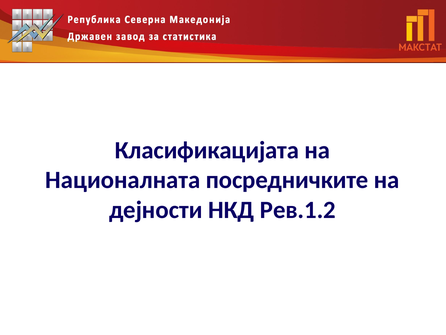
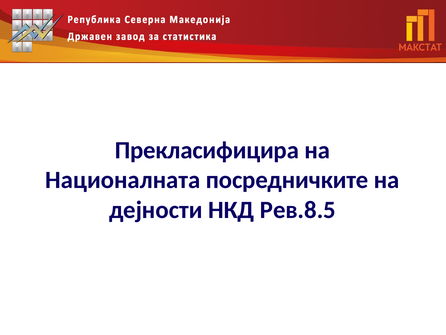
Класификацијата: Класификацијата -> Прекласифицира (207, 150)
Рев.1.2: Рев.1.2 -> Рев.8.5 (298, 210)
